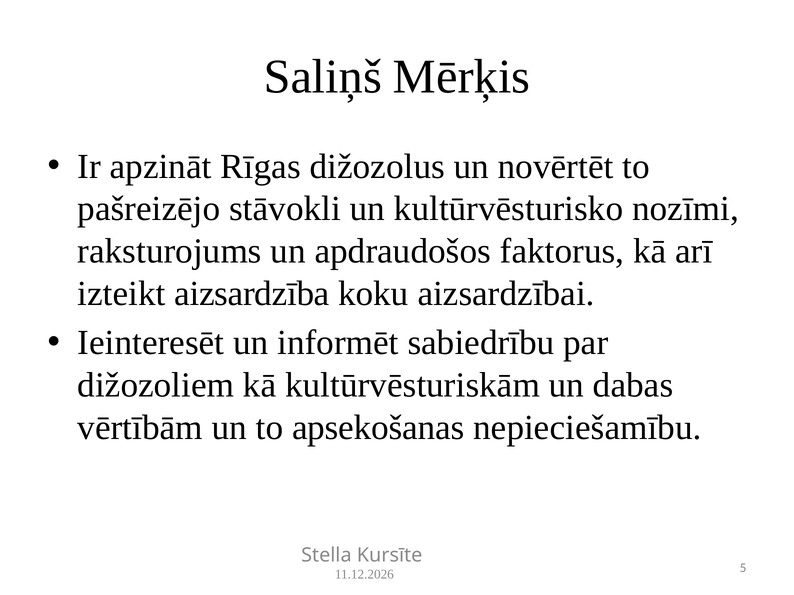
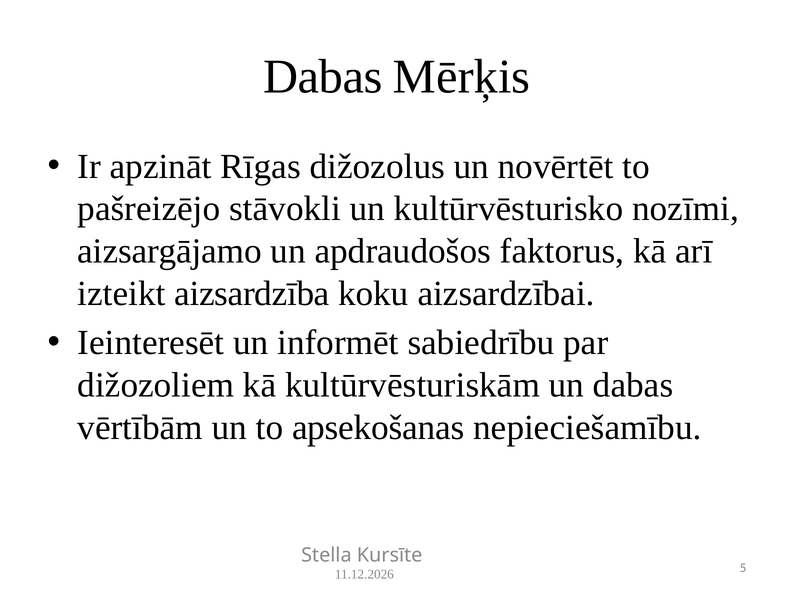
Saliņš: Saliņš -> Dabas (323, 77)
raksturojums: raksturojums -> aizsargājamo (170, 251)
